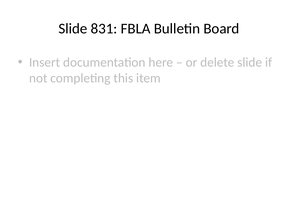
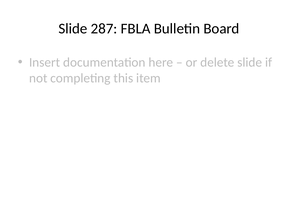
831: 831 -> 287 (104, 29)
